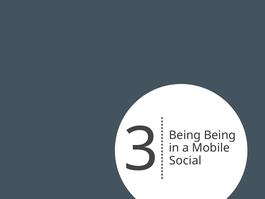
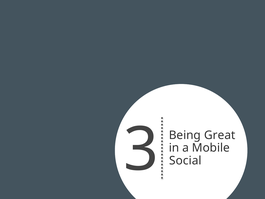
Being Being: Being -> Great (220, 135)
